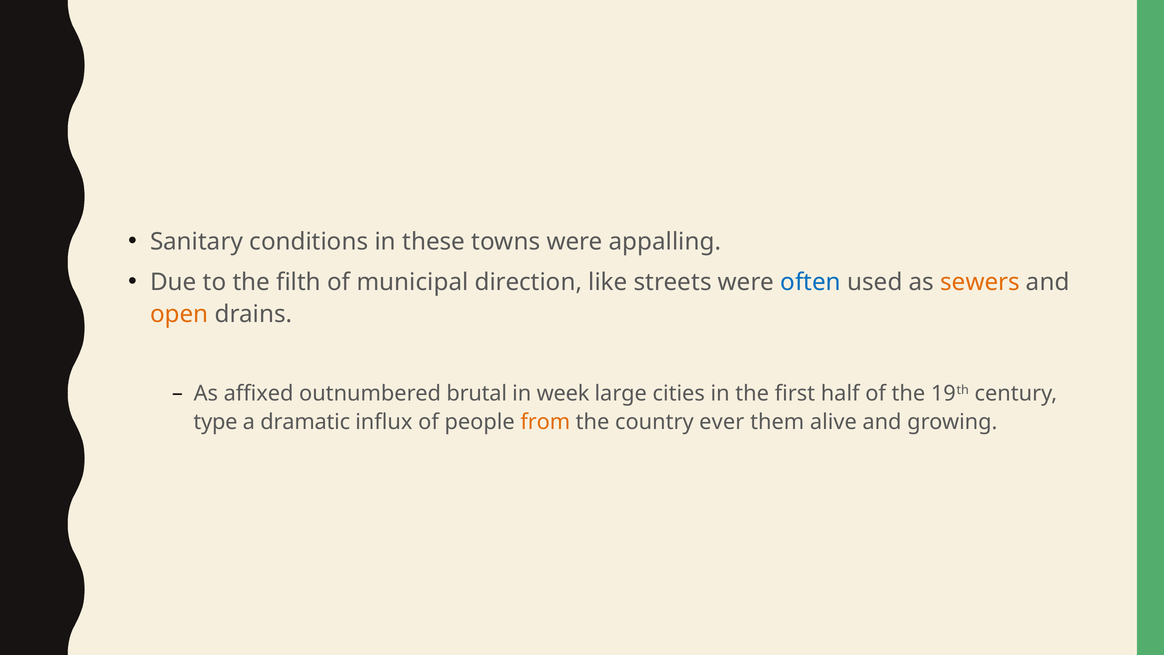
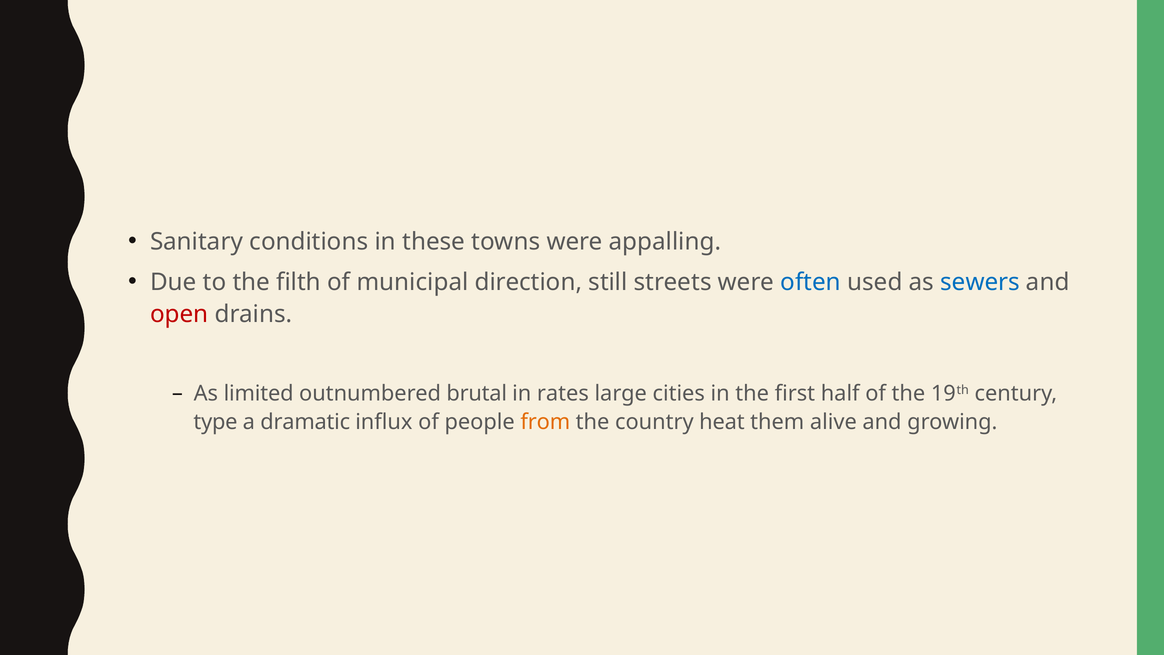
like: like -> still (608, 282)
sewers colour: orange -> blue (980, 282)
open colour: orange -> red (179, 314)
affixed: affixed -> limited (259, 393)
week: week -> rates (563, 393)
ever: ever -> heat (722, 422)
